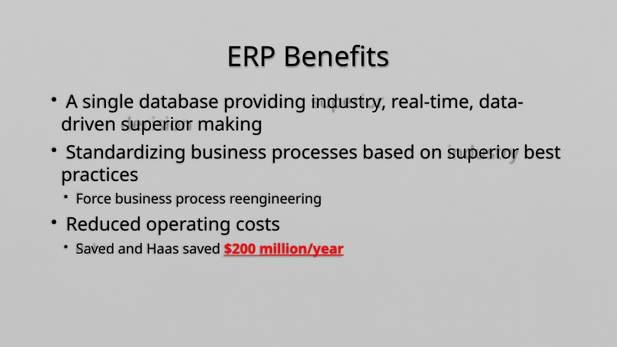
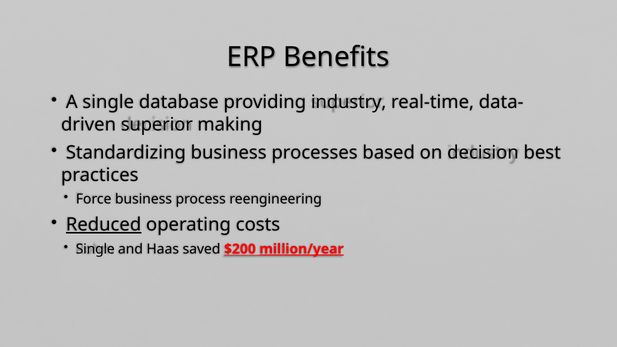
on superior: superior -> decision (483, 153)
Reduced underline: none -> present (104, 225)
Saved: Saved -> Single (95, 249)
